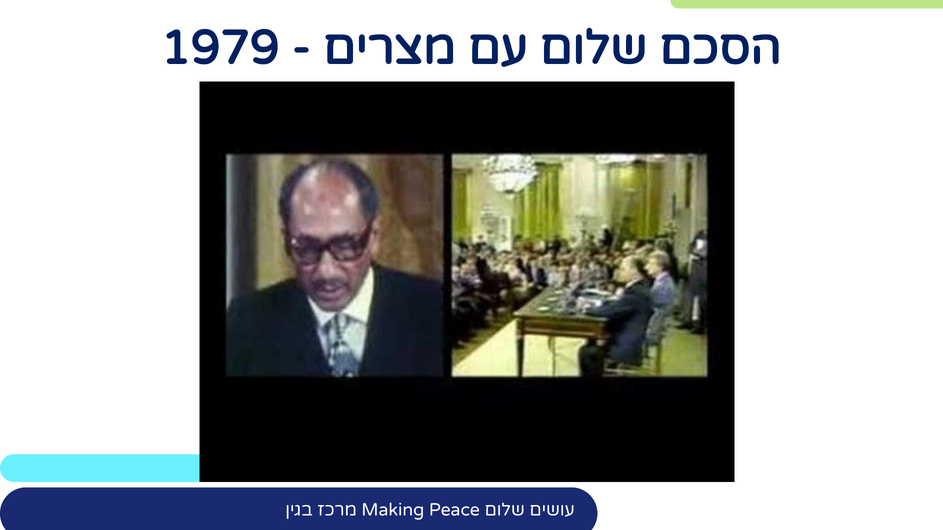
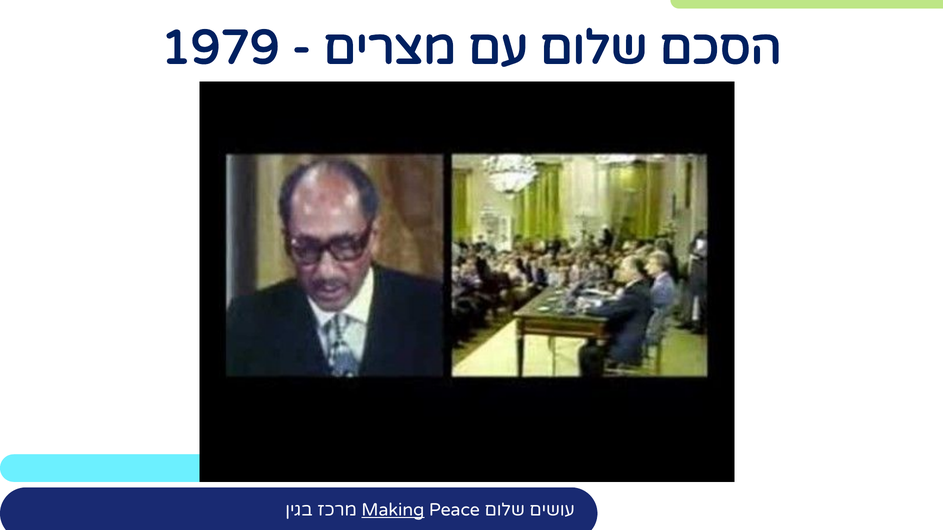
Making underline: none -> present (393, 511)
